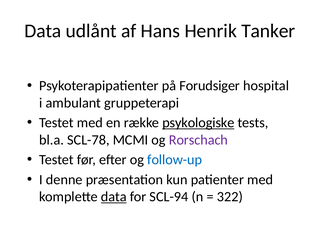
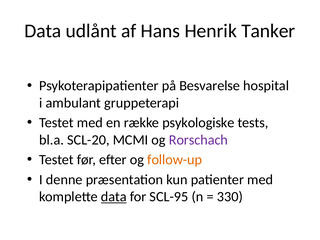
Forudsiger: Forudsiger -> Besvarelse (210, 86)
psykologiske underline: present -> none (198, 123)
SCL-78: SCL-78 -> SCL-20 (88, 140)
follow-up colour: blue -> orange (175, 160)
SCL-94: SCL-94 -> SCL-95 (169, 197)
322: 322 -> 330 (230, 197)
